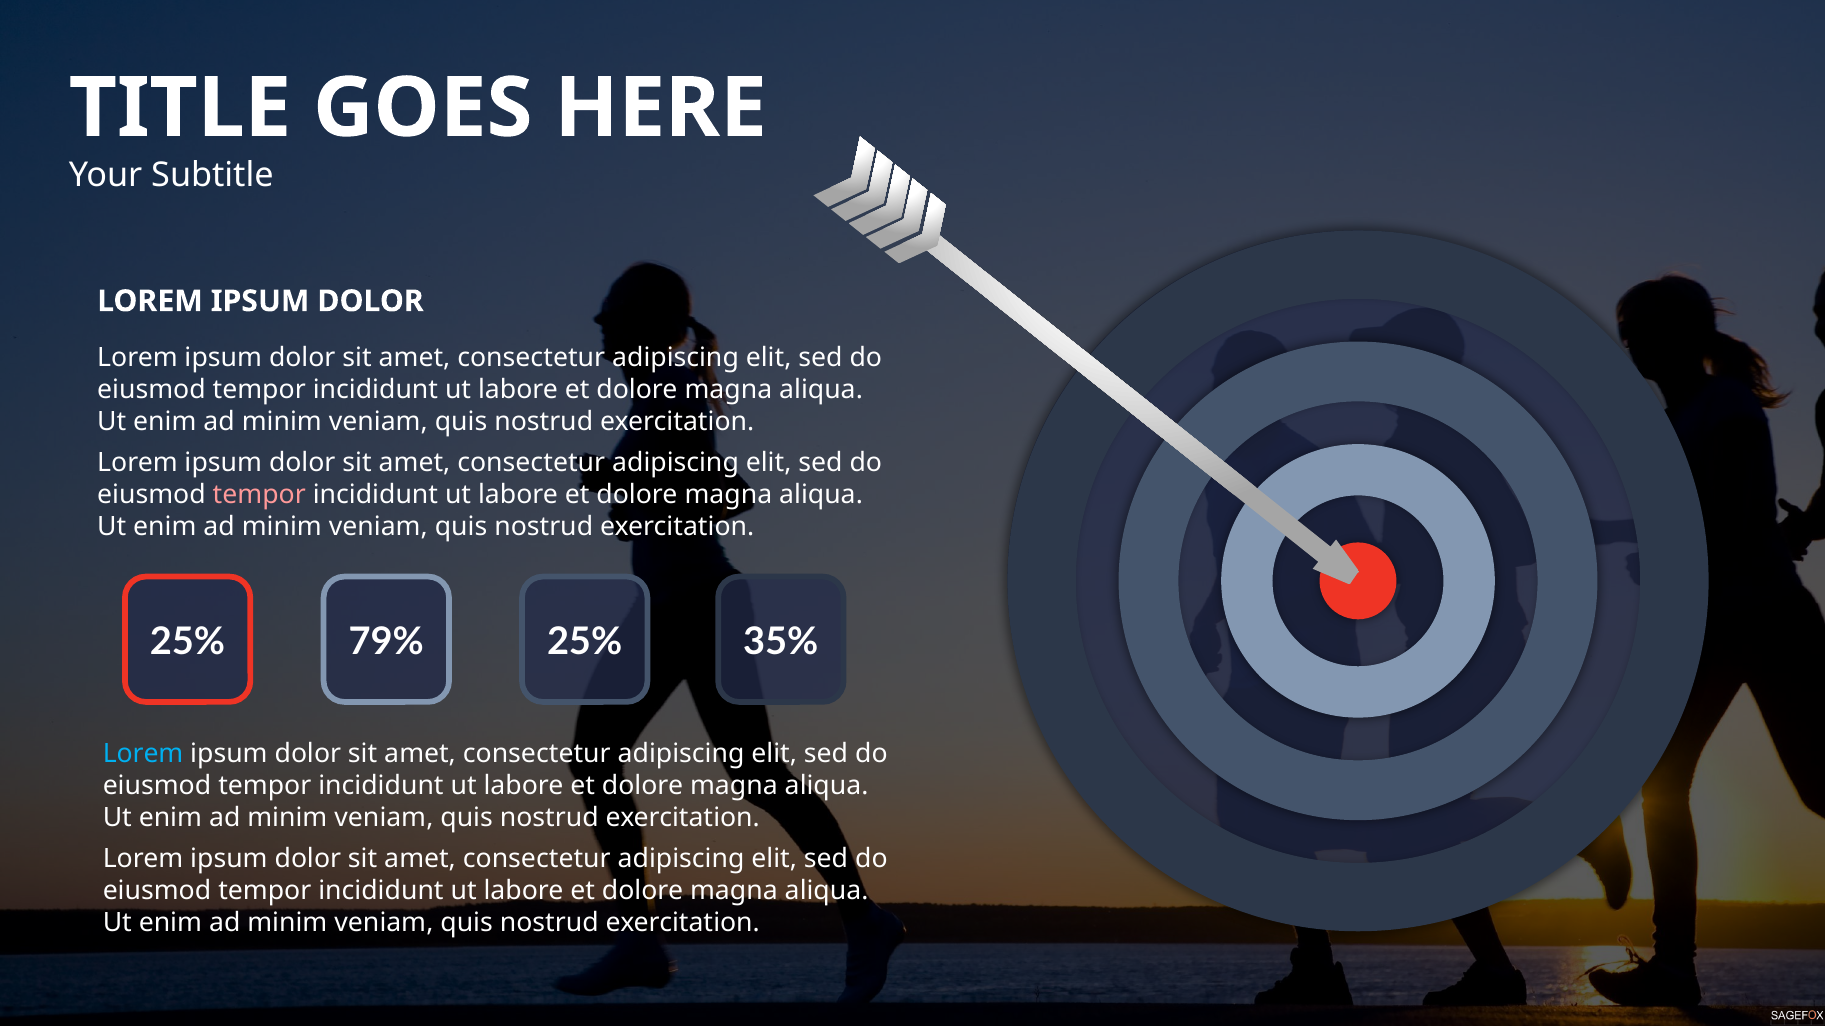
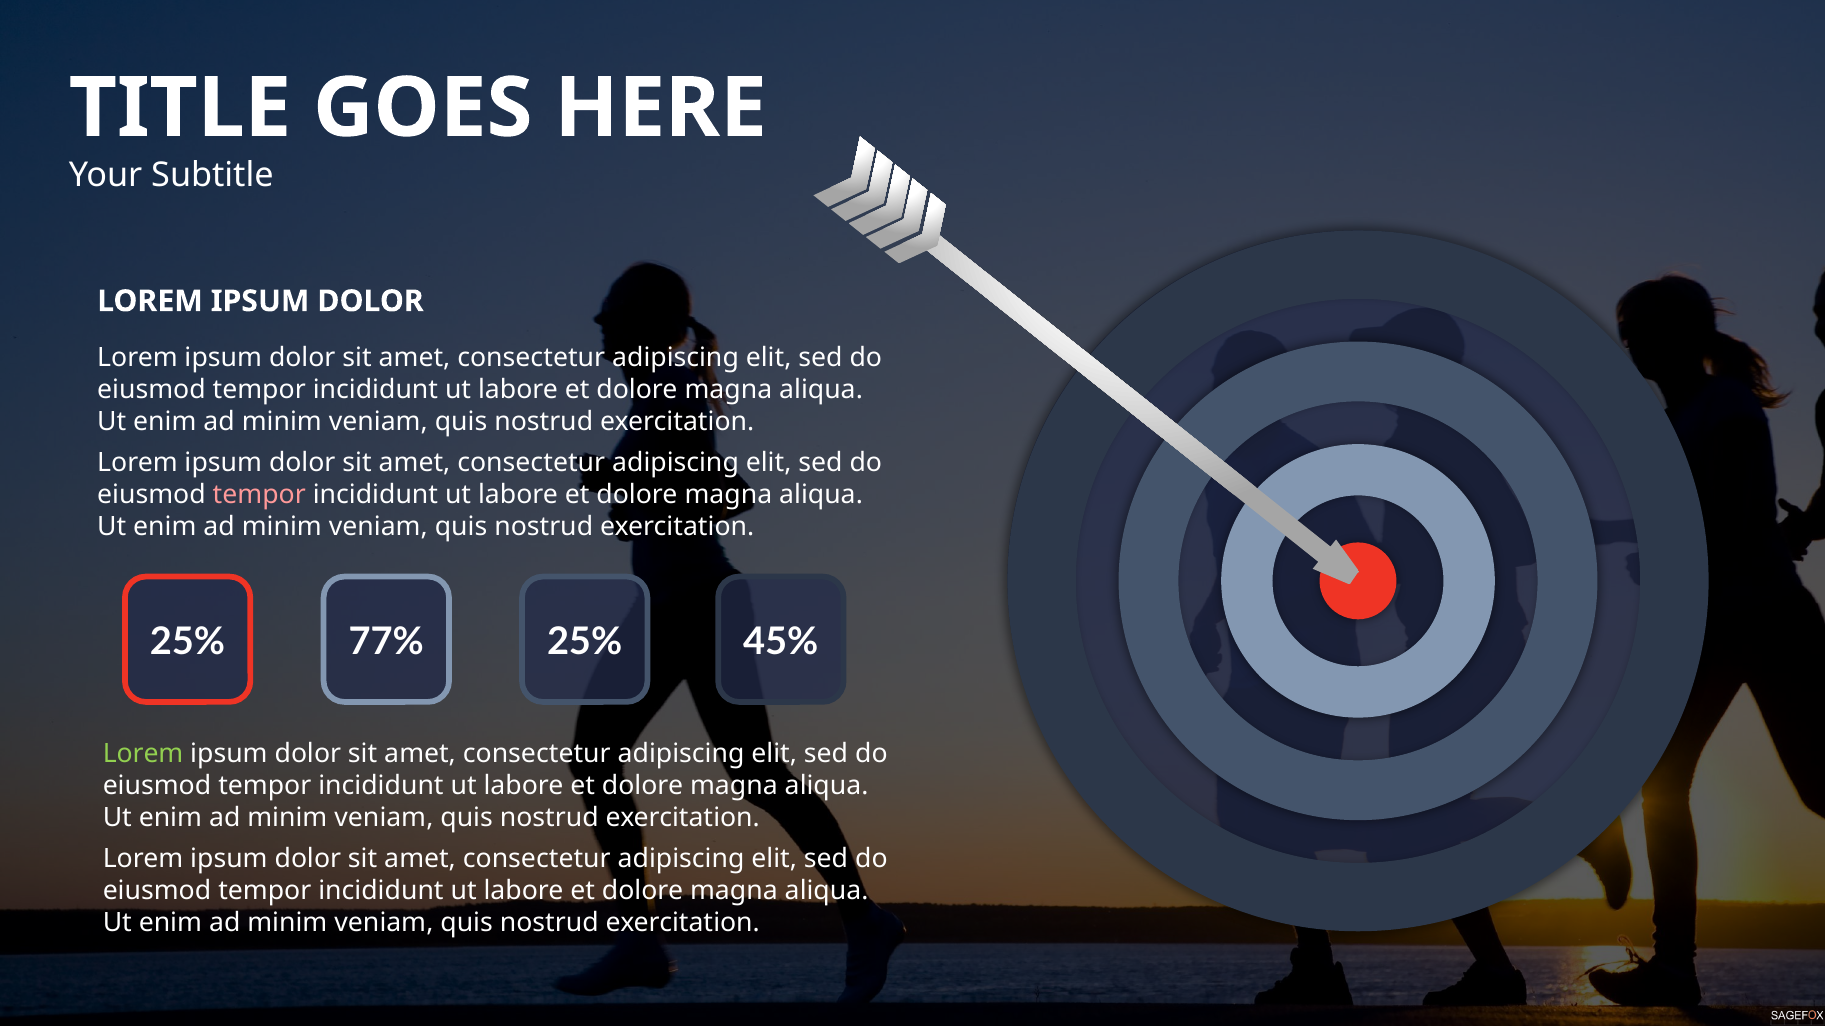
79%: 79% -> 77% (386, 642)
35%: 35% -> 45% (781, 642)
Lorem colour: light blue -> light green (143, 755)
